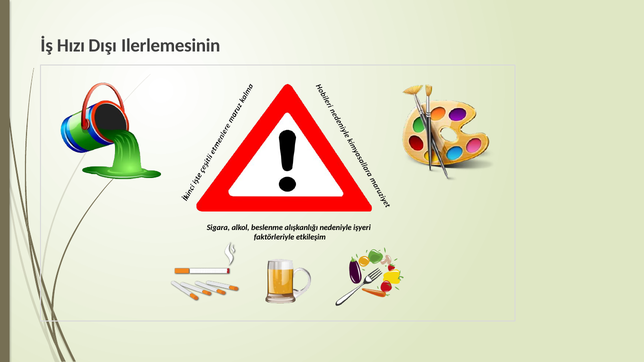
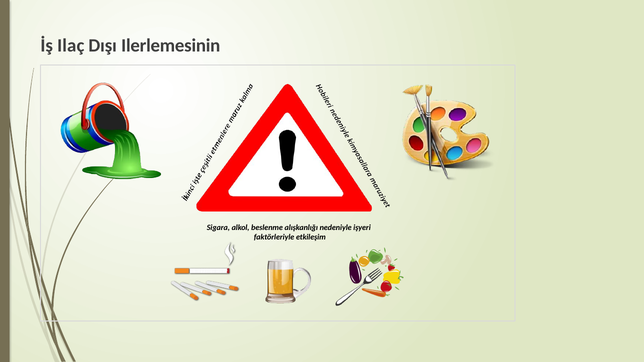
Hızı: Hızı -> Ilaç (71, 46)
